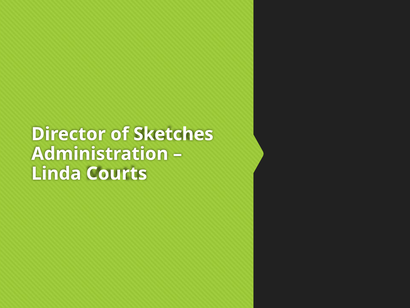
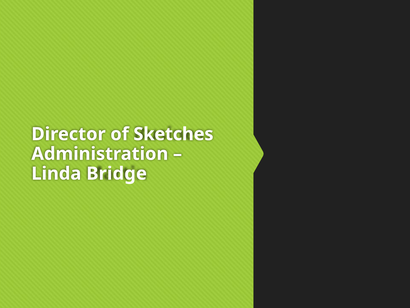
Courts: Courts -> Bridge (117, 173)
